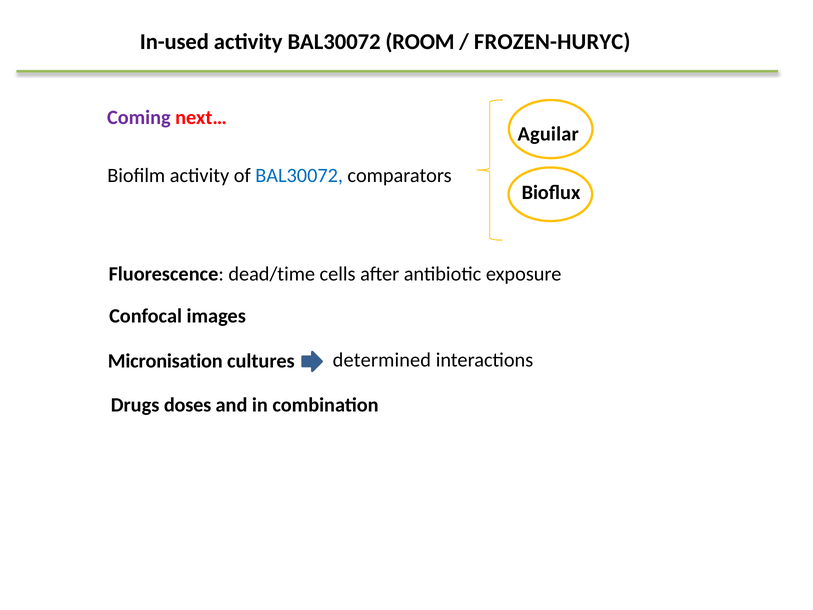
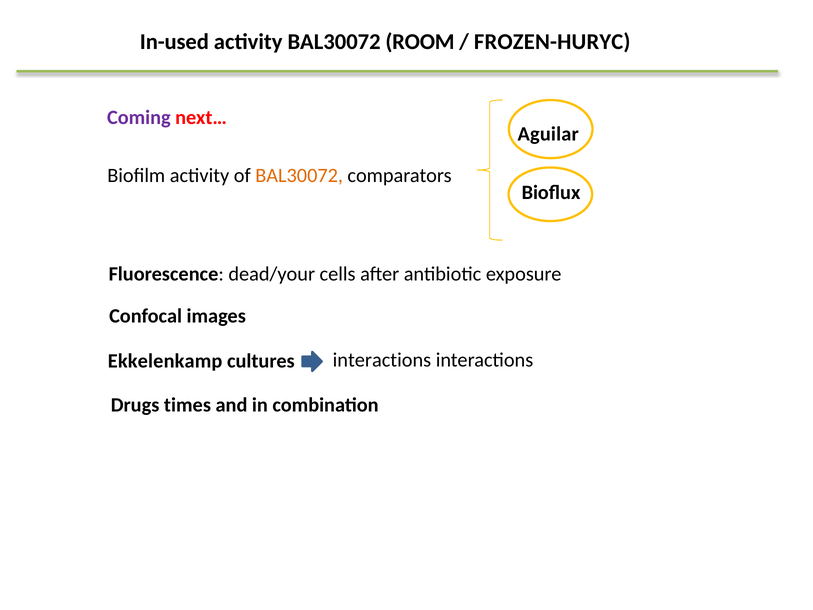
BAL30072 colour: blue -> orange (299, 176)
dead/time: dead/time -> dead/your (272, 274)
Micronisation: Micronisation -> Ekkelenkamp (165, 361)
cultures determined: determined -> interactions (382, 360)
doses: doses -> times (187, 405)
